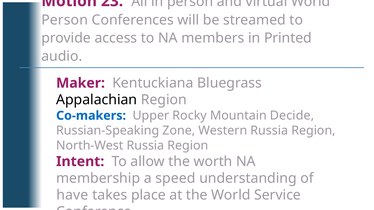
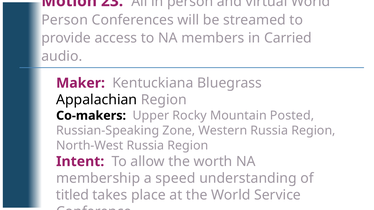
Printed: Printed -> Carried (288, 38)
Co-makers colour: blue -> black (91, 116)
Decide: Decide -> Posted (292, 116)
have: have -> titled (72, 195)
